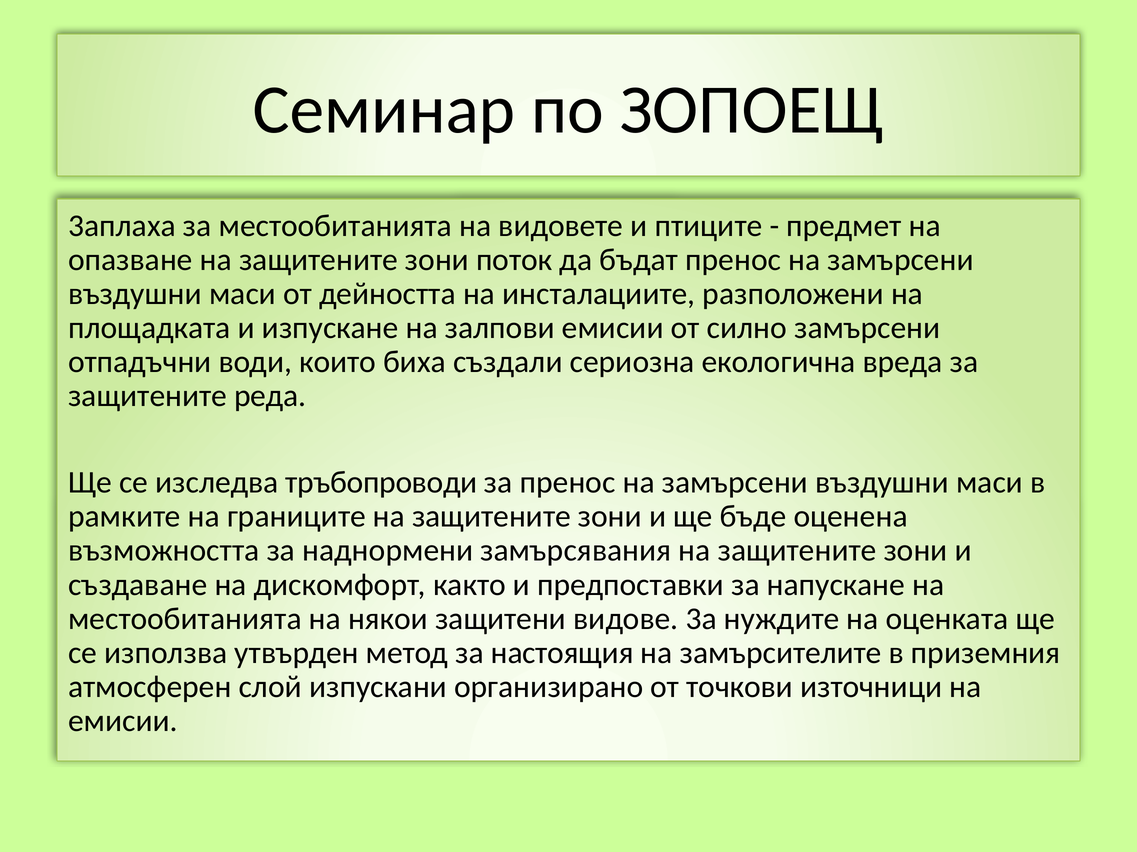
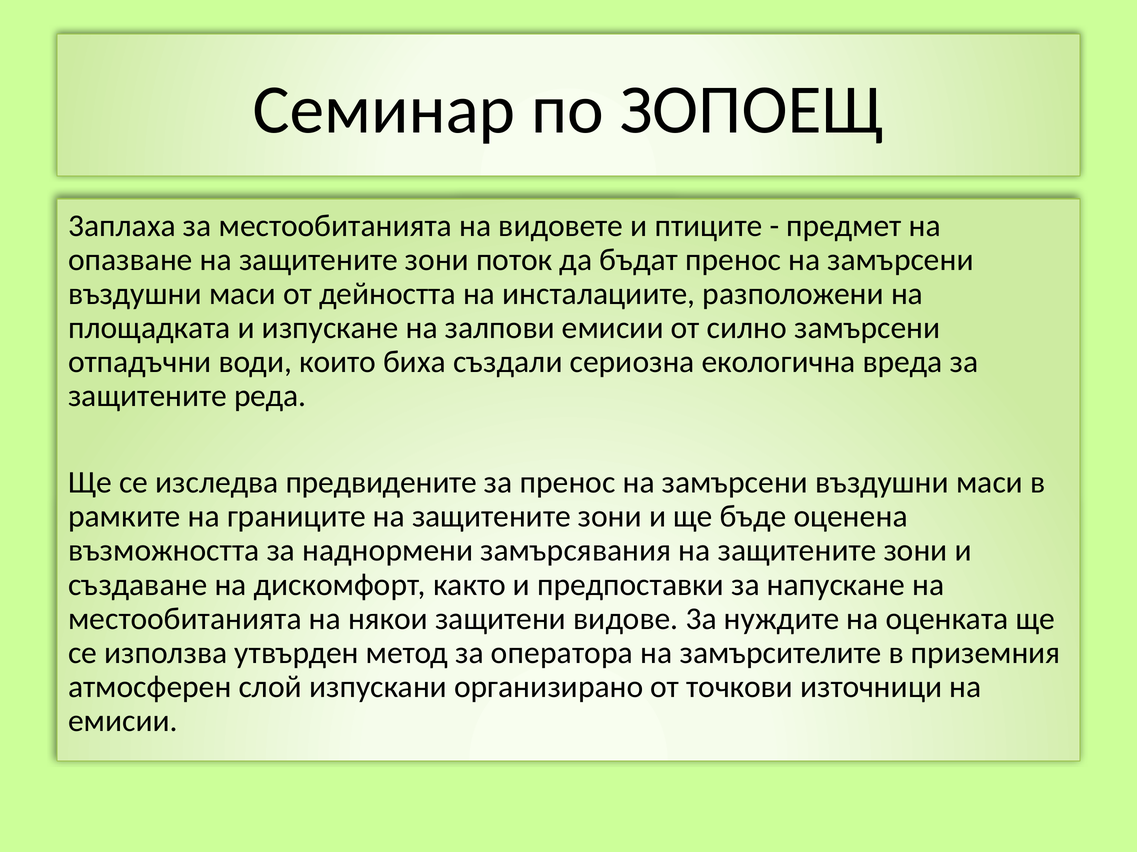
тръбопроводи: тръбопроводи -> предвидените (381, 483)
настоящия: настоящия -> оператора (562, 653)
